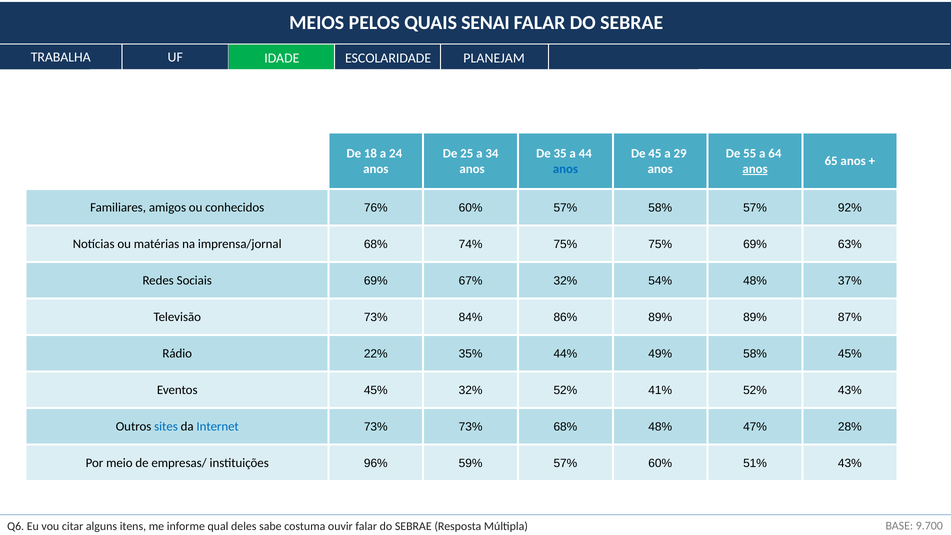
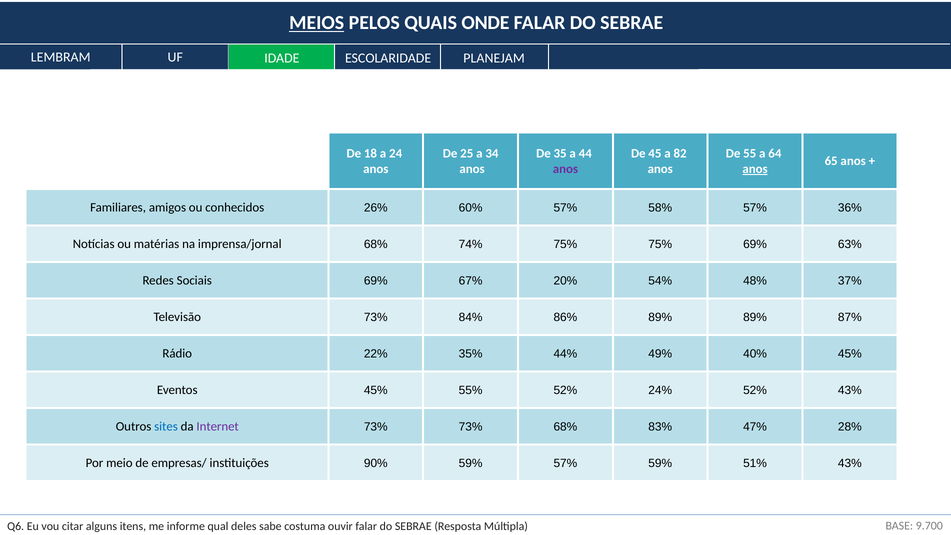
MEIOS underline: none -> present (317, 23)
SENAI: SENAI -> ONDE (485, 23)
TRABALHA: TRABALHA -> LEMBRAM (61, 57)
29: 29 -> 82 (680, 153)
anos colour: blue -> purple (565, 169)
76%: 76% -> 26% (376, 208)
92%: 92% -> 36% (850, 208)
67% 32%: 32% -> 20% (565, 281)
49% 58%: 58% -> 40% (755, 354)
45% 32%: 32% -> 55% (471, 390)
41%: 41% -> 24% (660, 390)
Internet colour: blue -> purple (218, 427)
68% 48%: 48% -> 83% (660, 427)
96%: 96% -> 90% (376, 463)
57% 60%: 60% -> 59% (660, 463)
